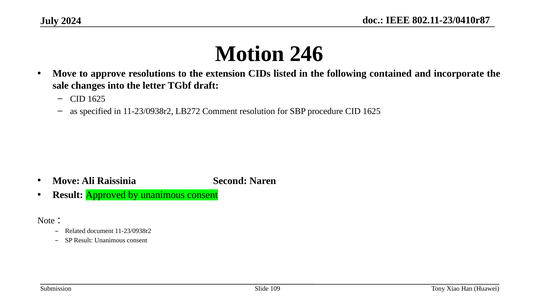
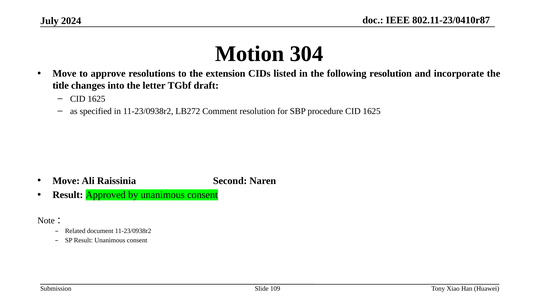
246: 246 -> 304 (307, 54)
following contained: contained -> resolution (391, 74)
sale: sale -> title (61, 86)
